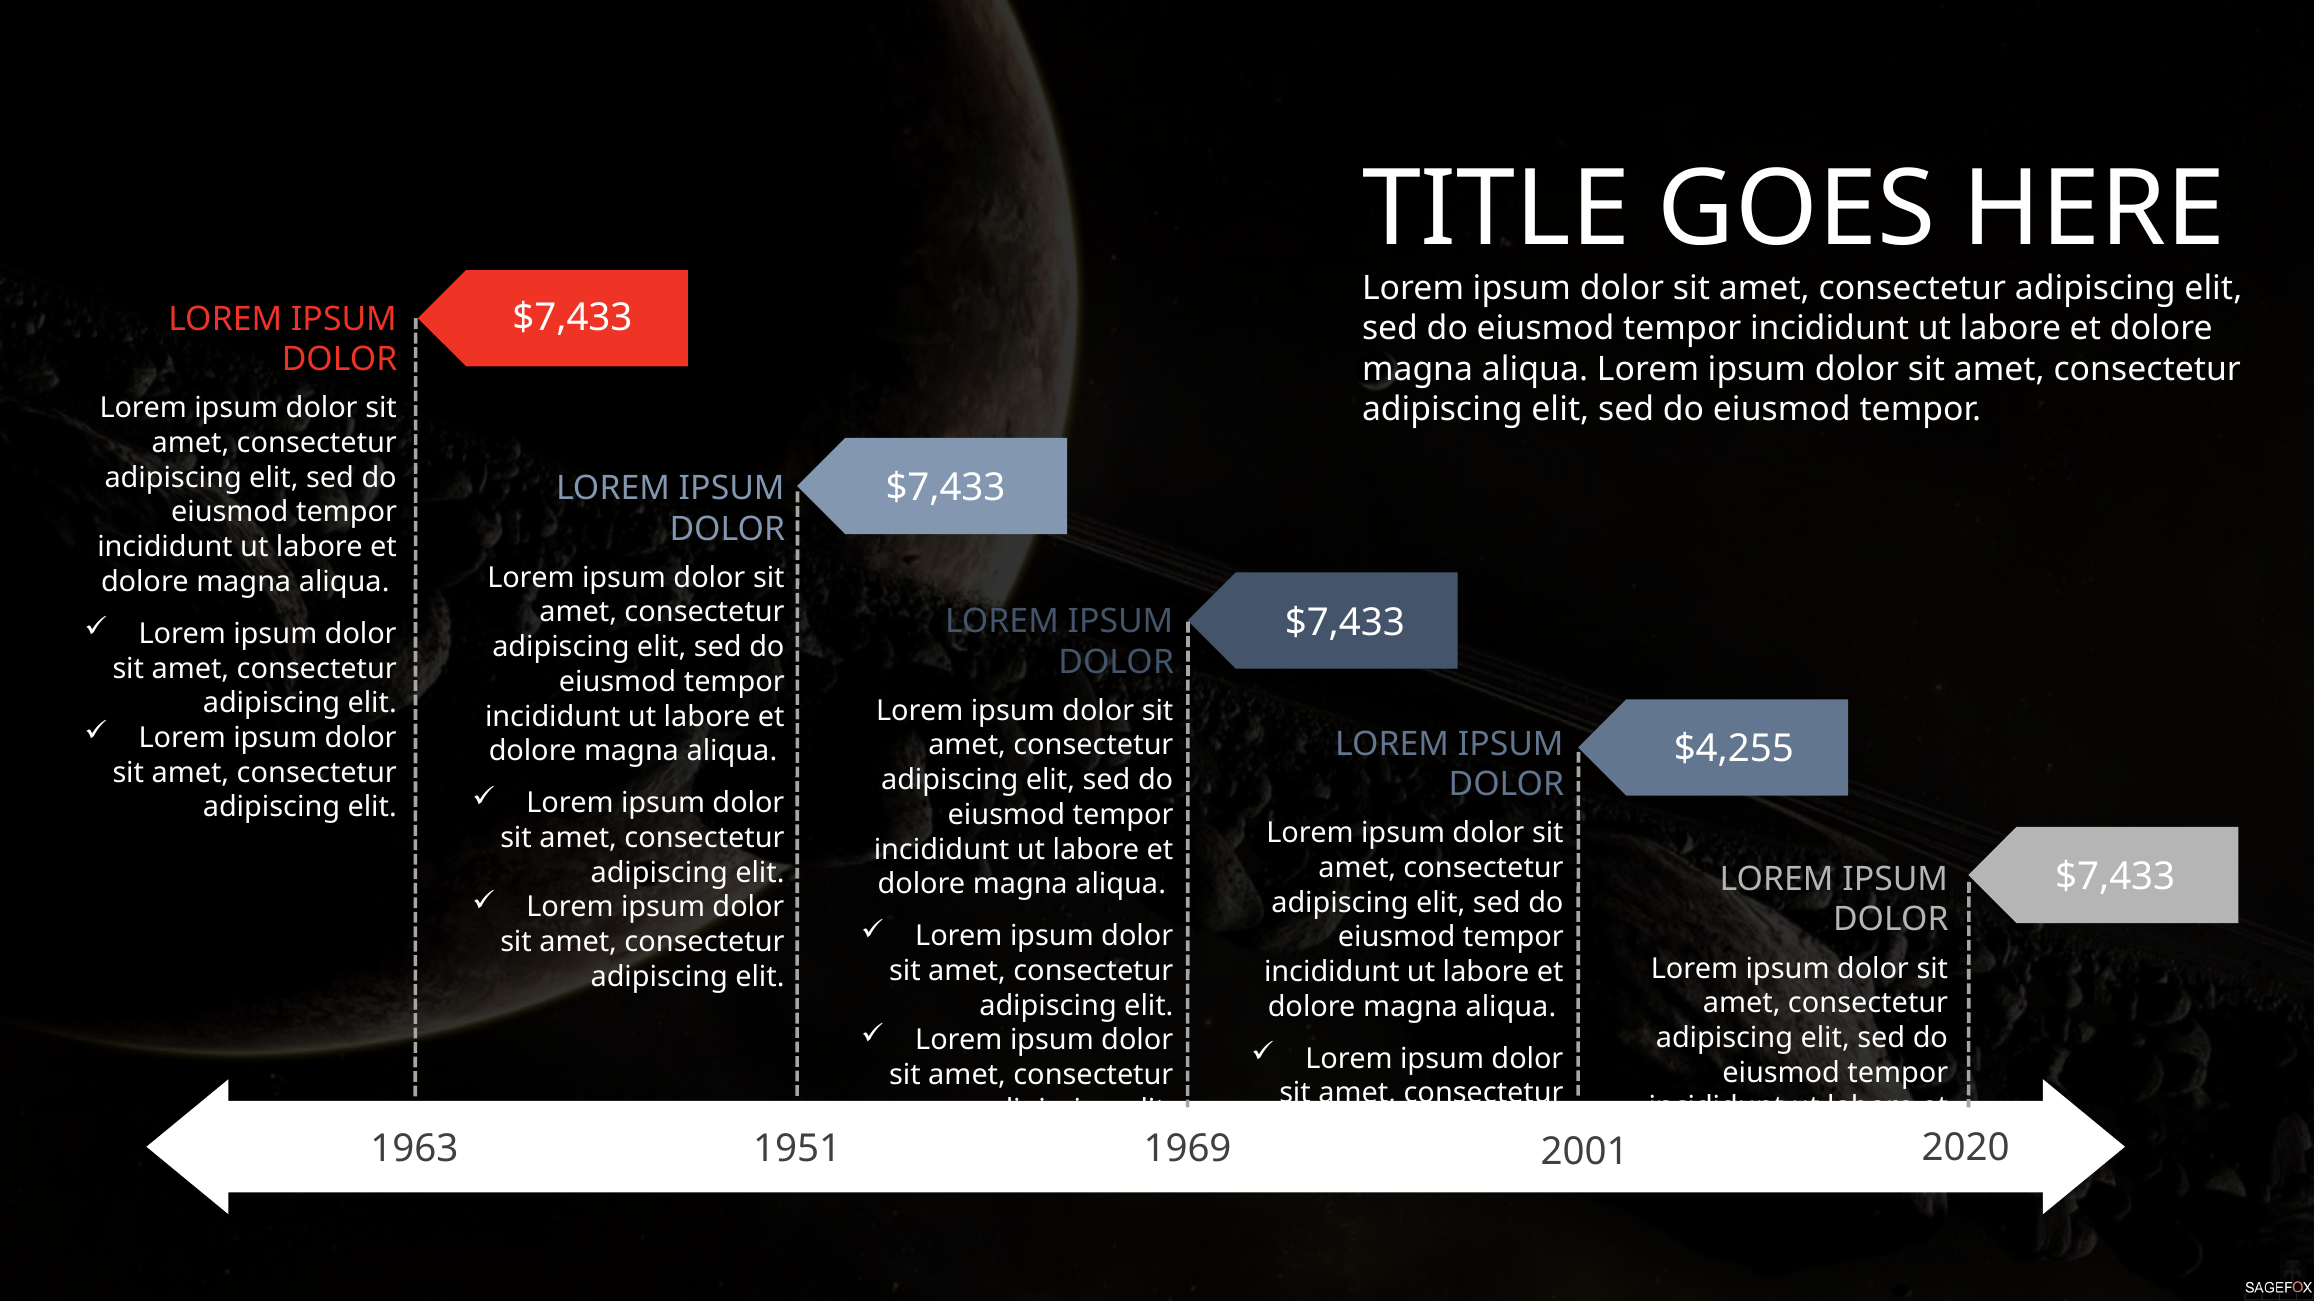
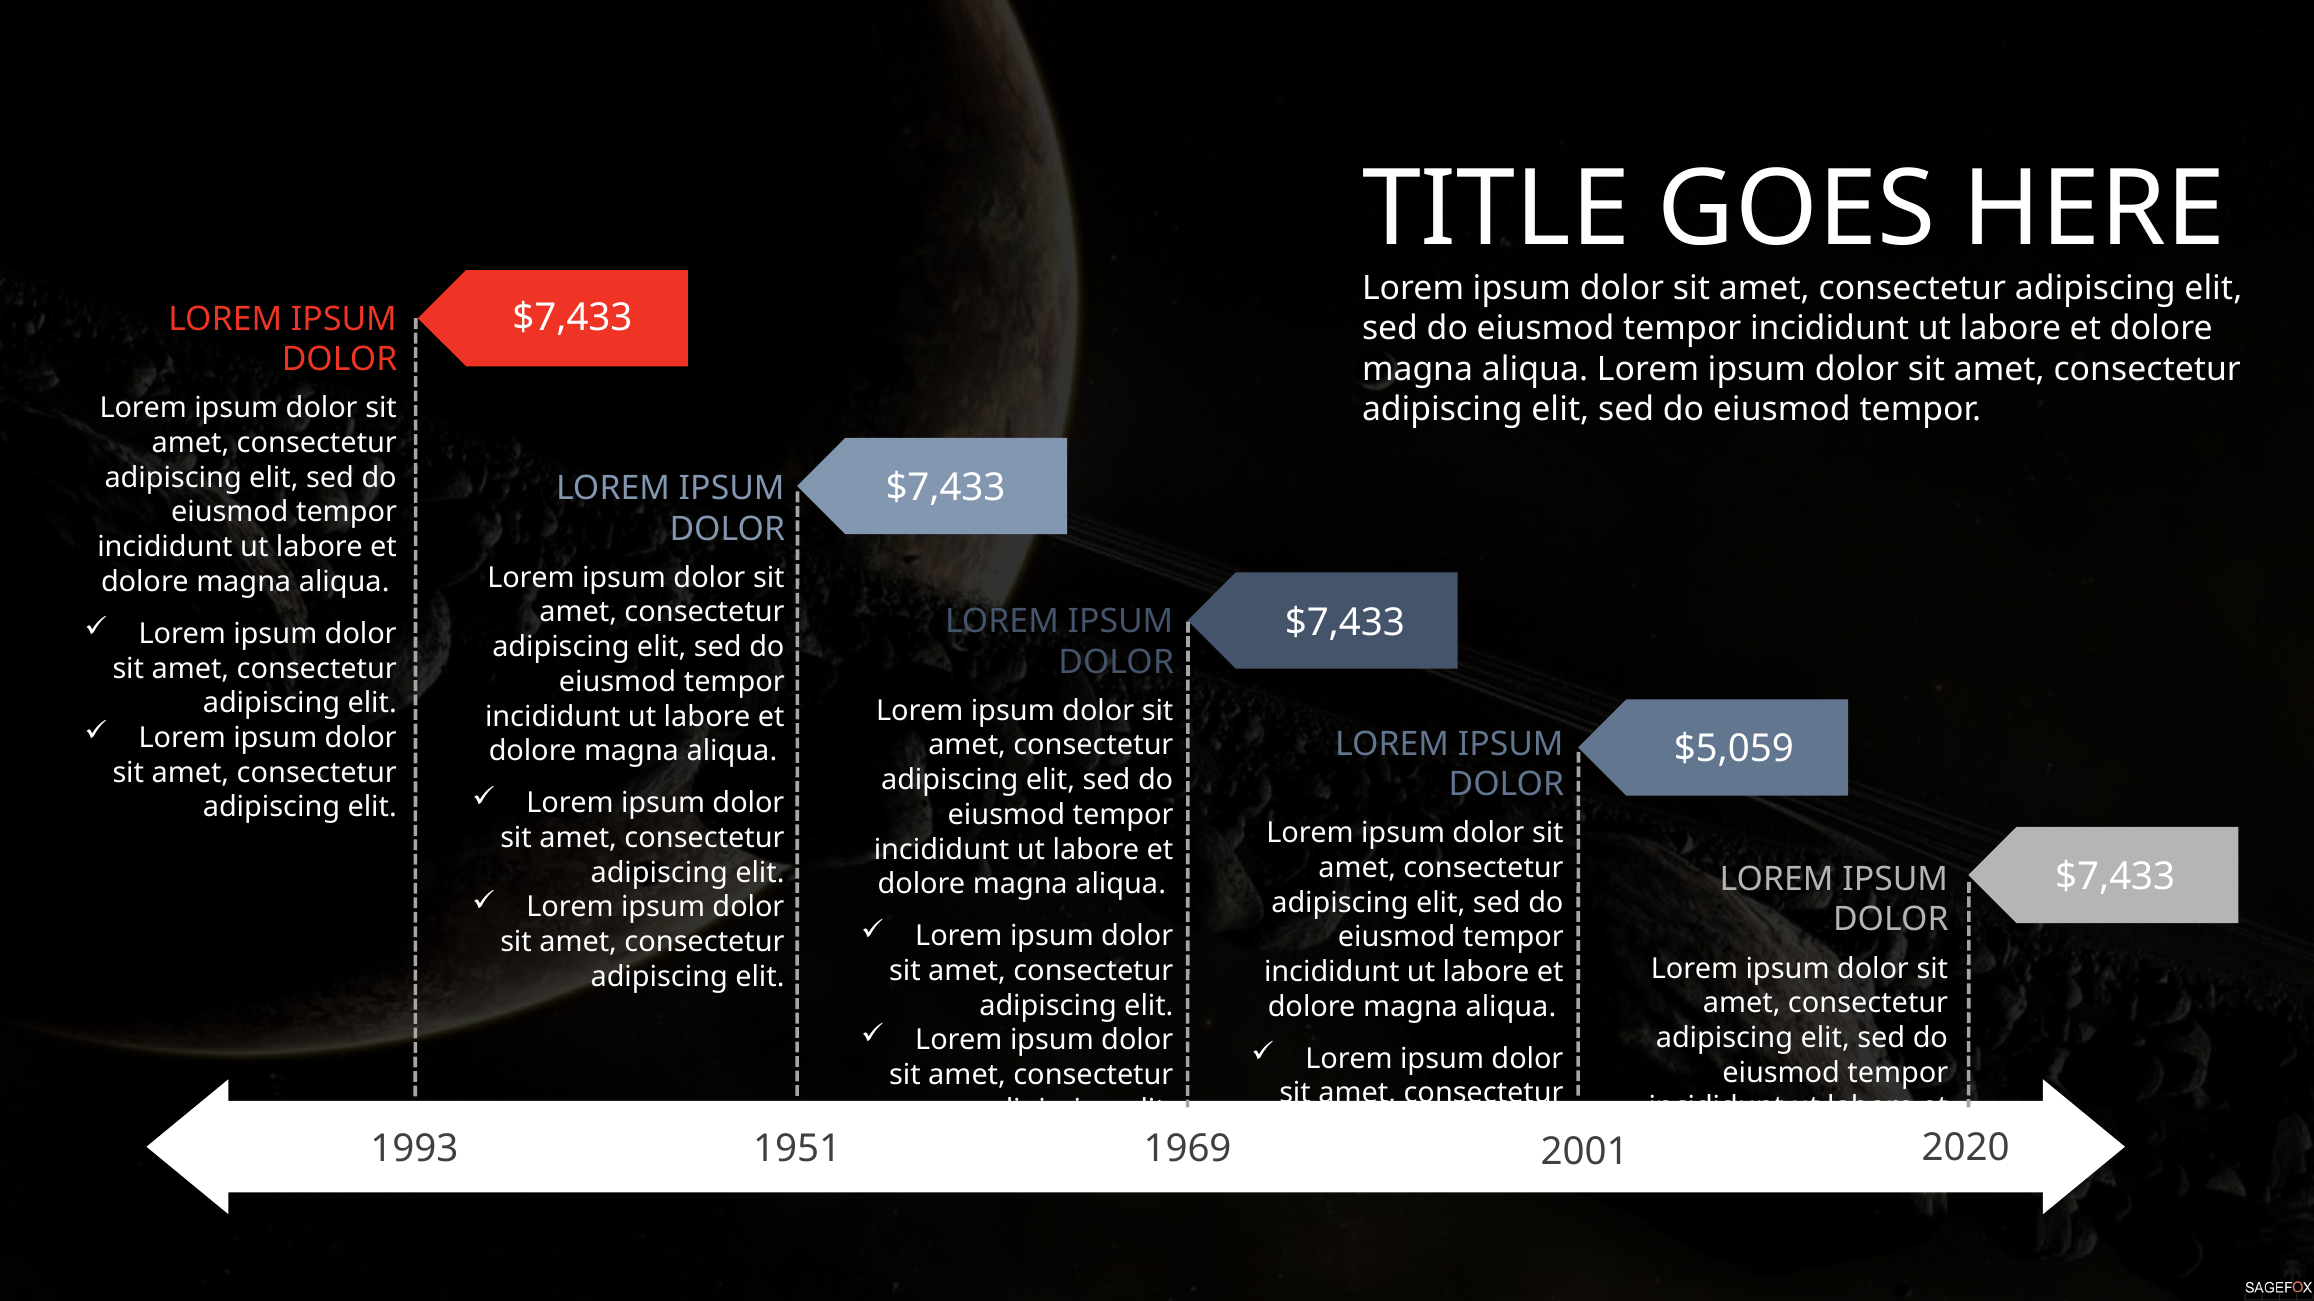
$4,255: $4,255 -> $5,059 (1734, 749)
1963: 1963 -> 1993 (414, 1150)
